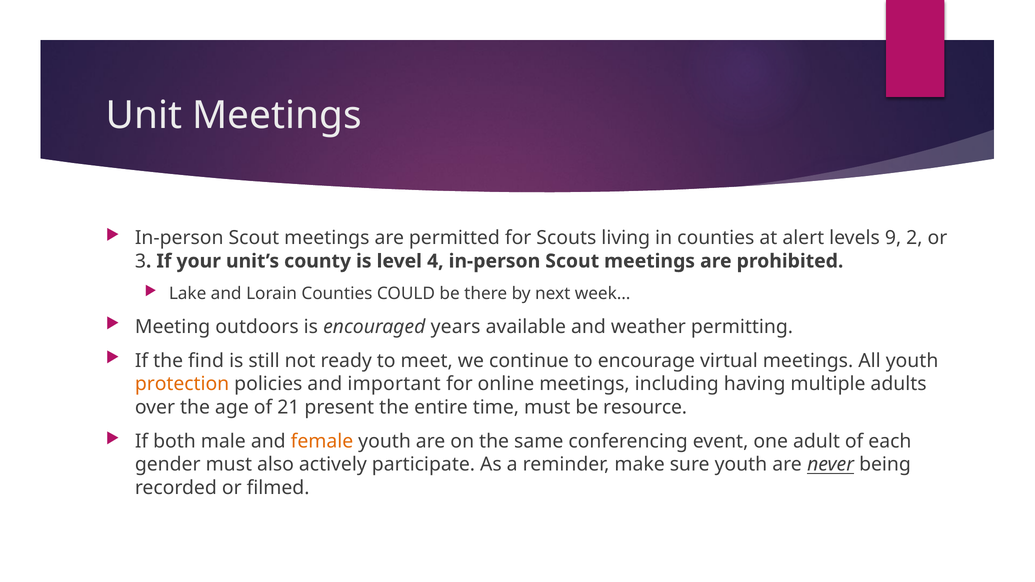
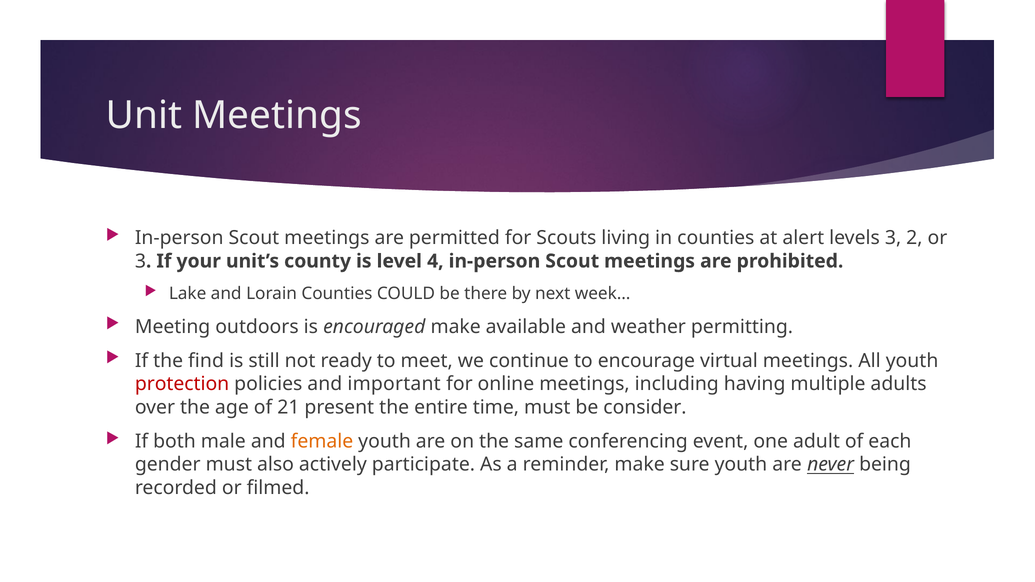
levels 9: 9 -> 3 (893, 238)
encouraged years: years -> make (456, 327)
protection colour: orange -> red (182, 384)
resource: resource -> consider (645, 407)
